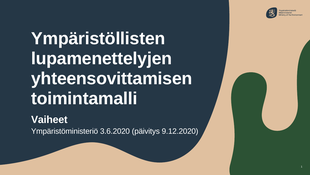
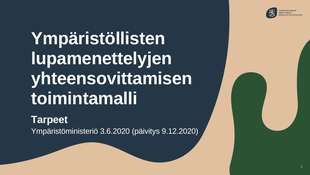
Vaiheet: Vaiheet -> Tarpeet (49, 119)
